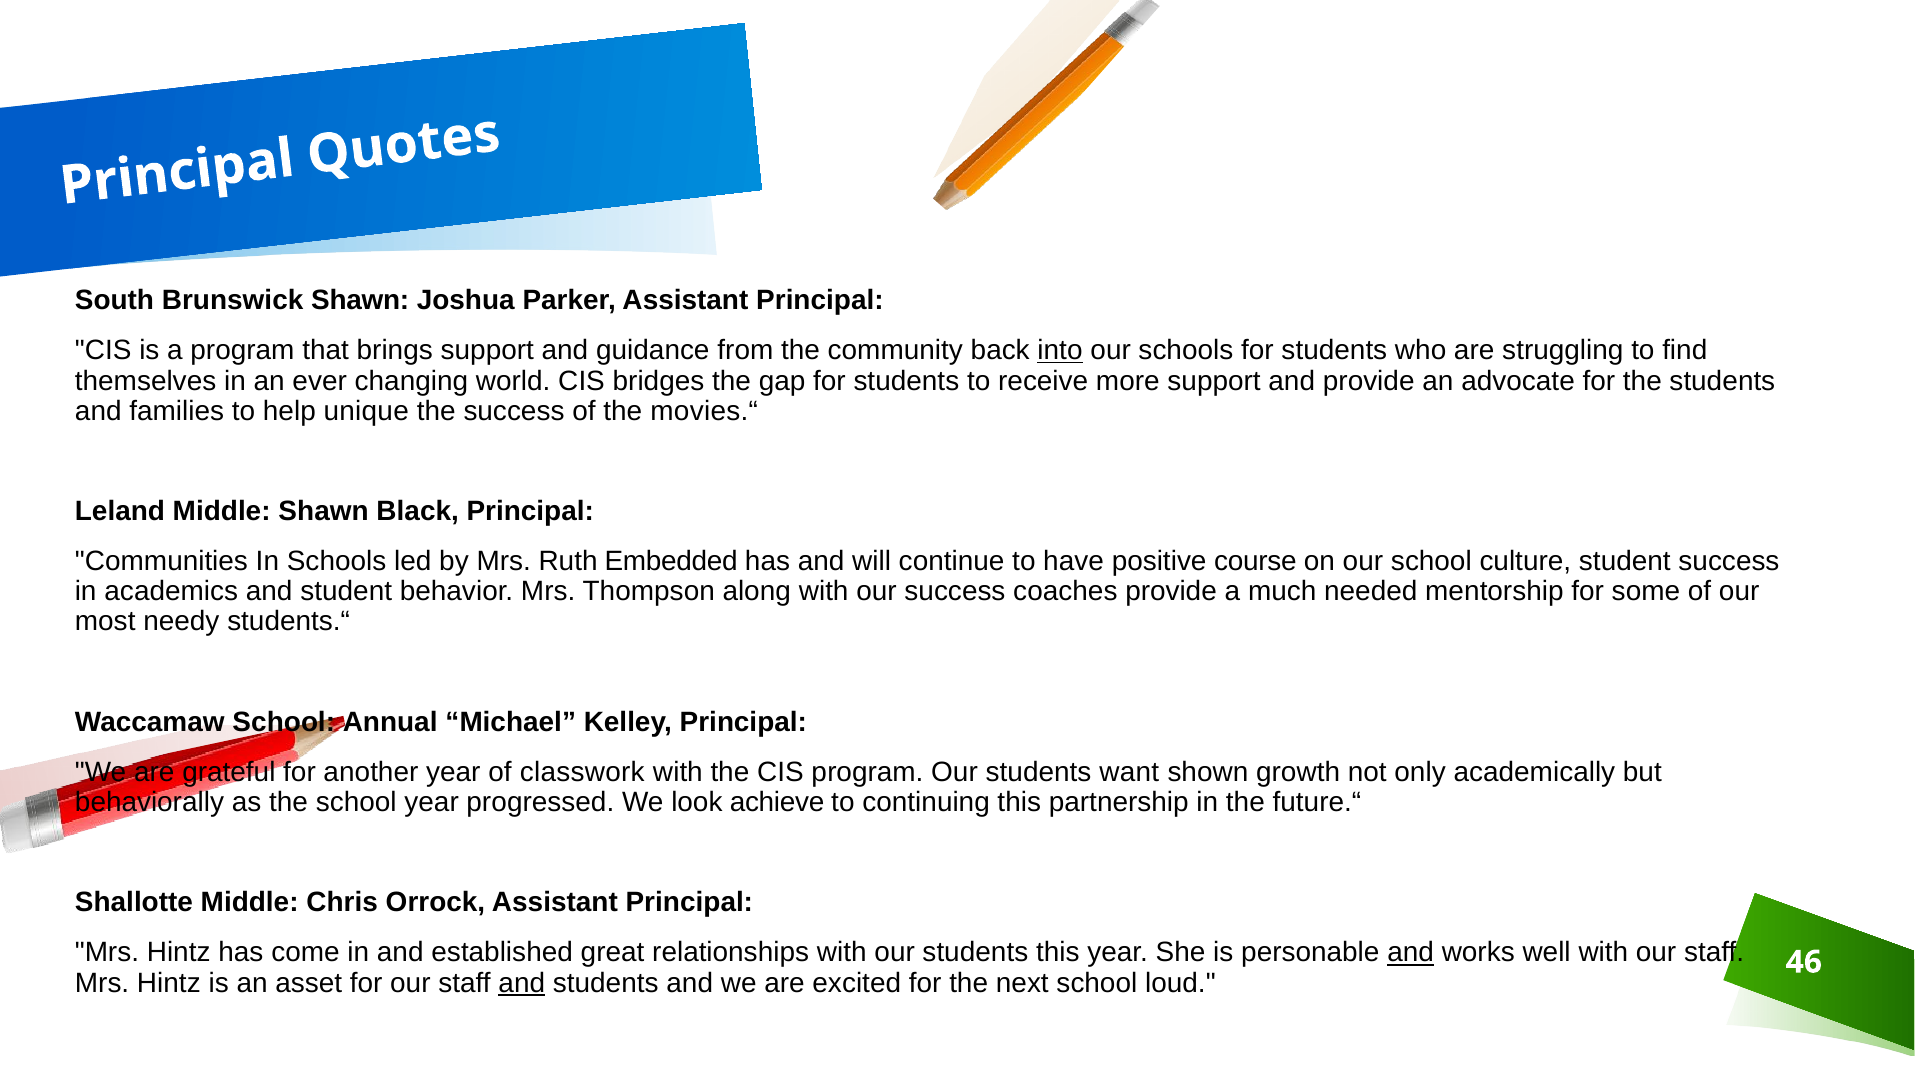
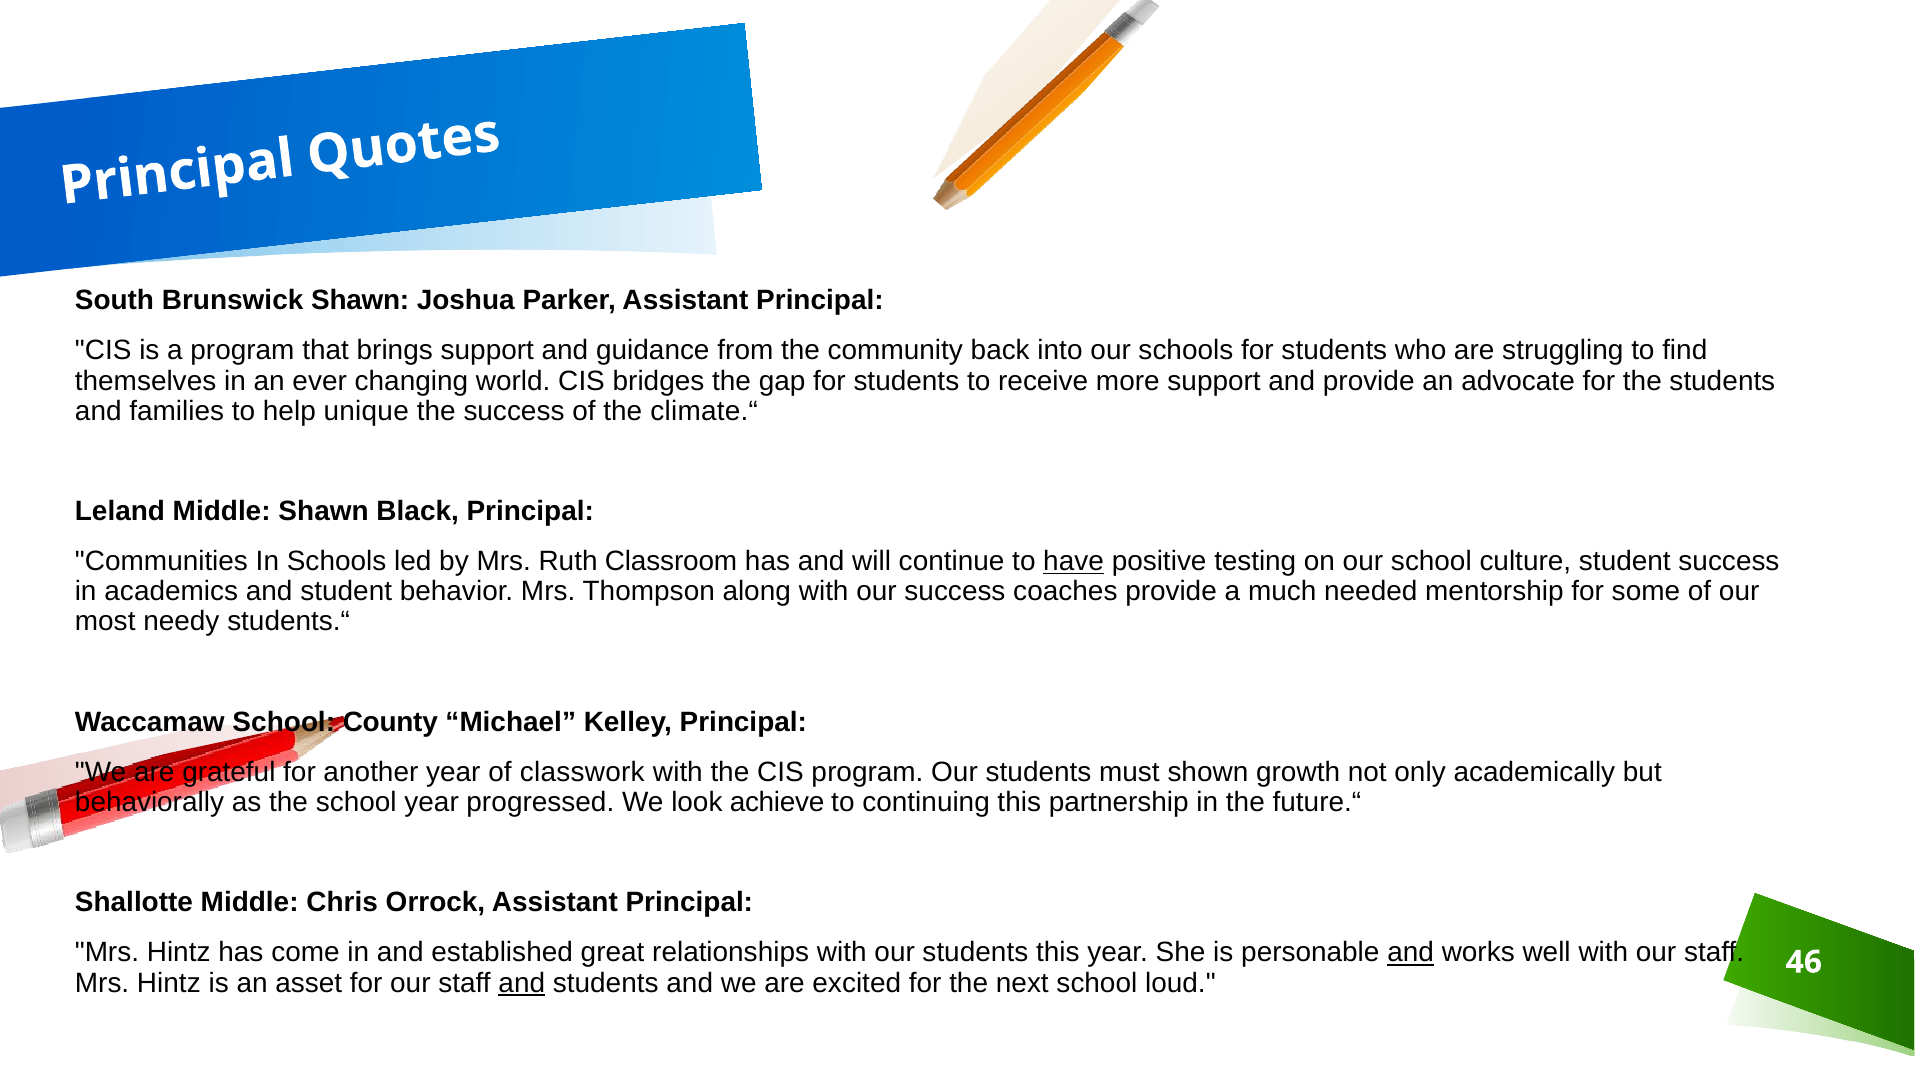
into underline: present -> none (1060, 351)
movies.“: movies.“ -> climate.“ (704, 411)
Embedded: Embedded -> Classroom (671, 561)
have underline: none -> present (1074, 561)
course: course -> testing (1255, 561)
Annual: Annual -> County (390, 722)
want: want -> must (1129, 772)
